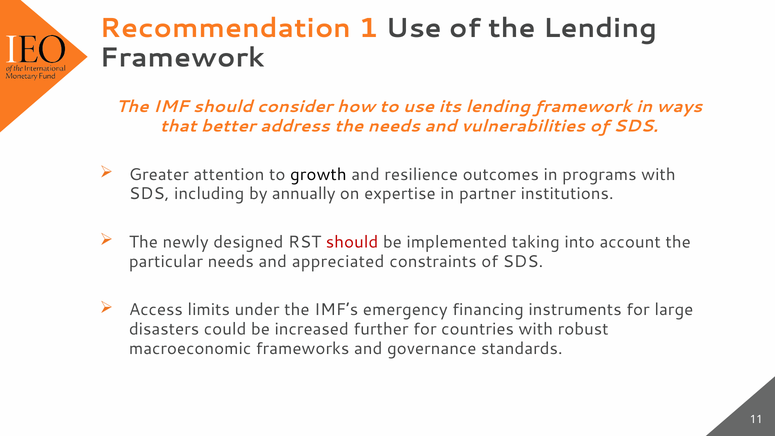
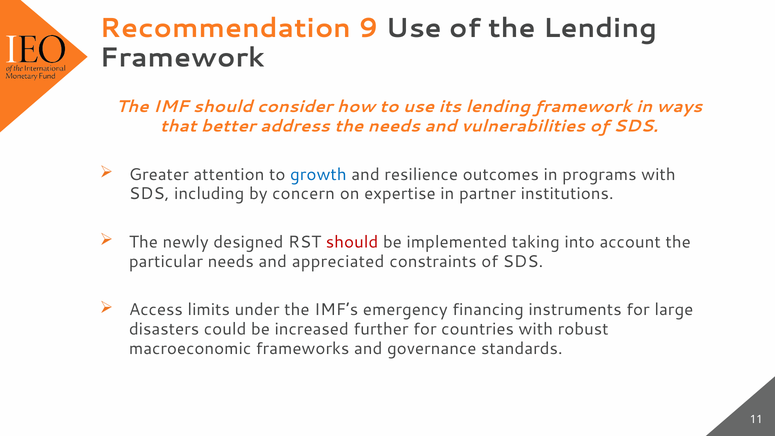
1: 1 -> 9 (368, 28)
growth colour: black -> blue (318, 174)
annually: annually -> concern (304, 194)
